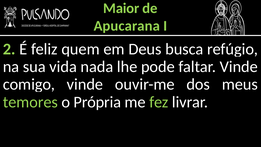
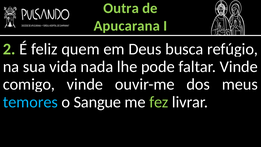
Maior: Maior -> Outra (121, 8)
temores colour: light green -> light blue (30, 102)
Própria: Própria -> Sangue (97, 102)
